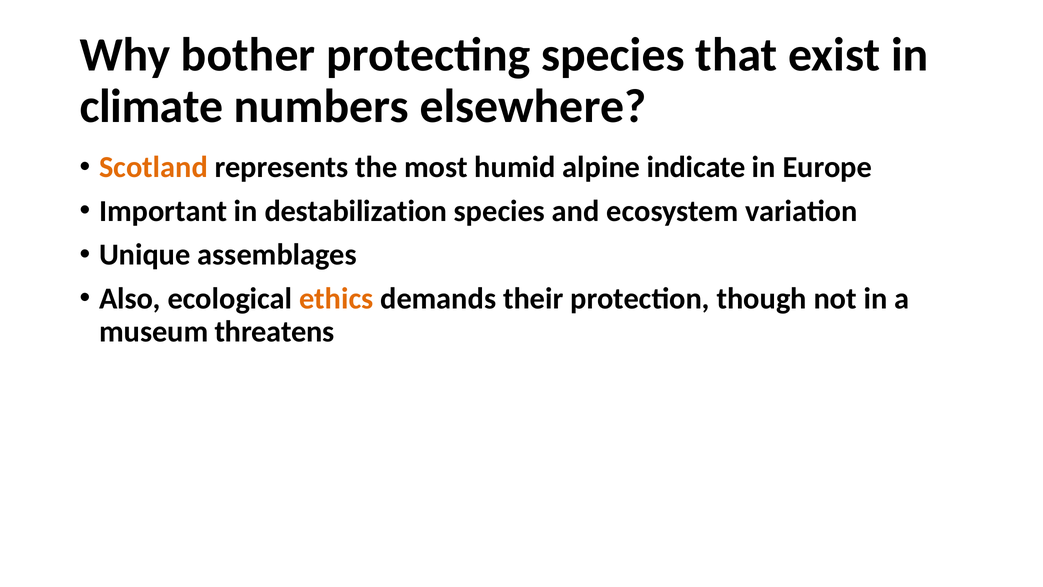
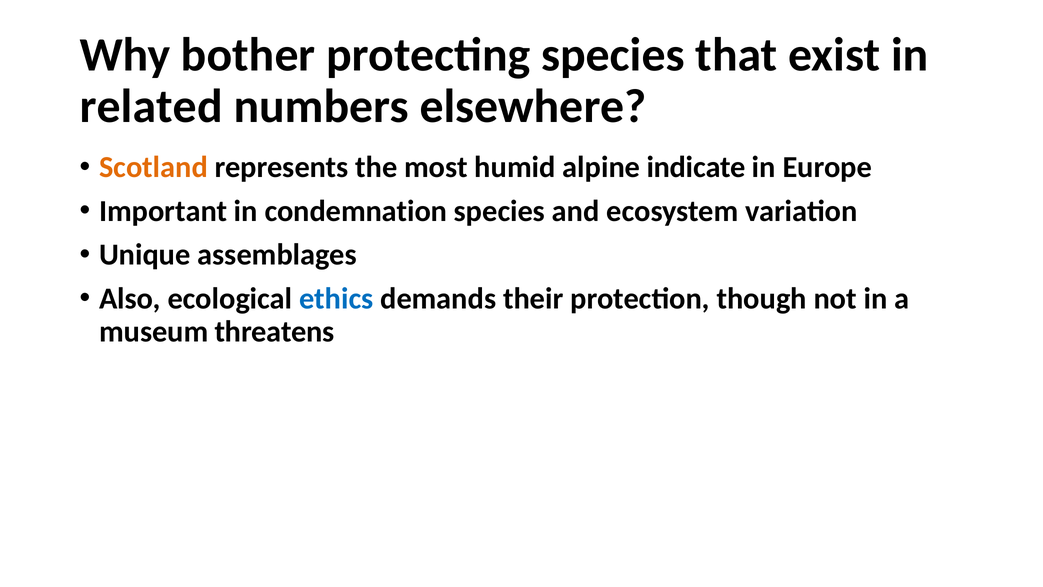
climate: climate -> related (151, 107)
destabilization: destabilization -> condemnation (356, 211)
ethics colour: orange -> blue (336, 298)
